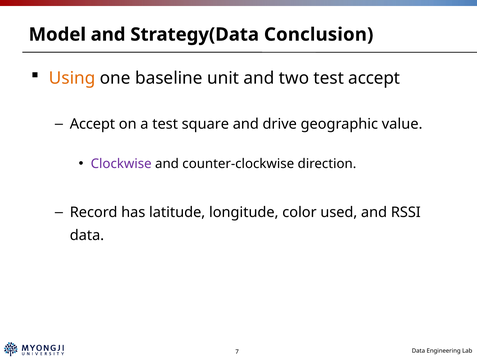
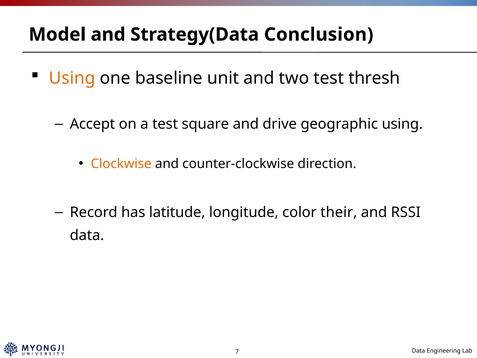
test accept: accept -> thresh (374, 78)
geographic value: value -> using (402, 124)
Clockwise colour: purple -> orange (121, 164)
used: used -> their (339, 212)
